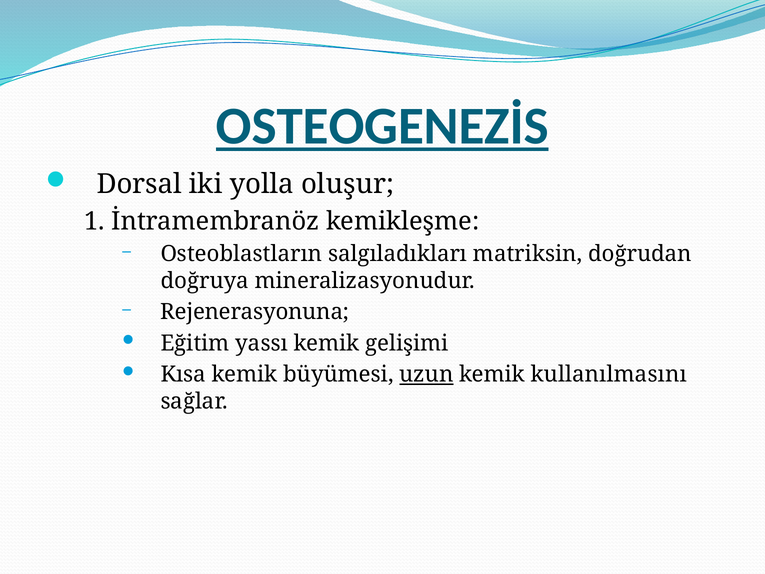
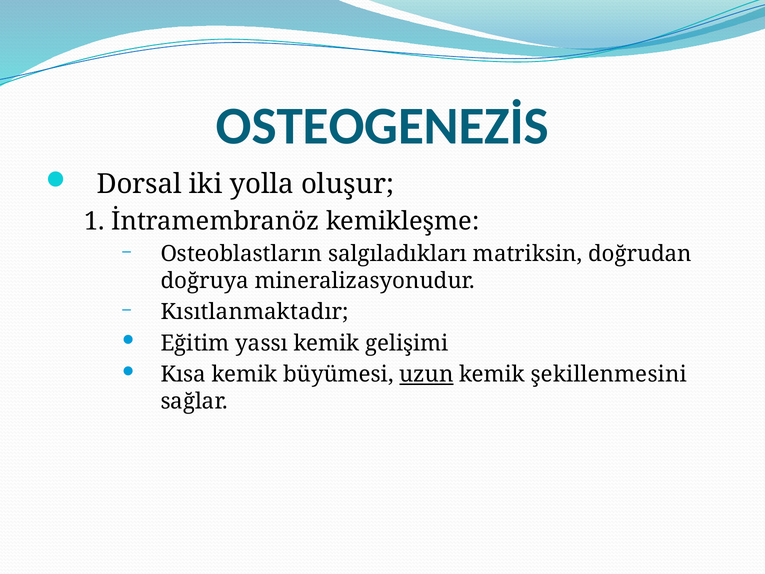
OSTEOGENEZİS underline: present -> none (382, 126)
Rejenerasyonuna: Rejenerasyonuna -> Kısıtlanmaktadır (255, 312)
kullanılmasını: kullanılmasını -> şekillenmesini (609, 374)
